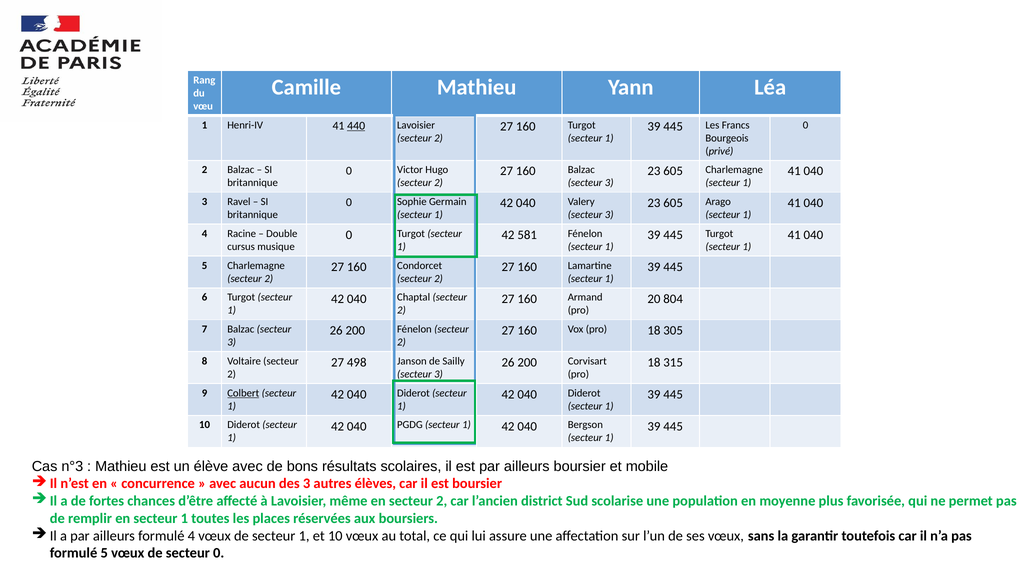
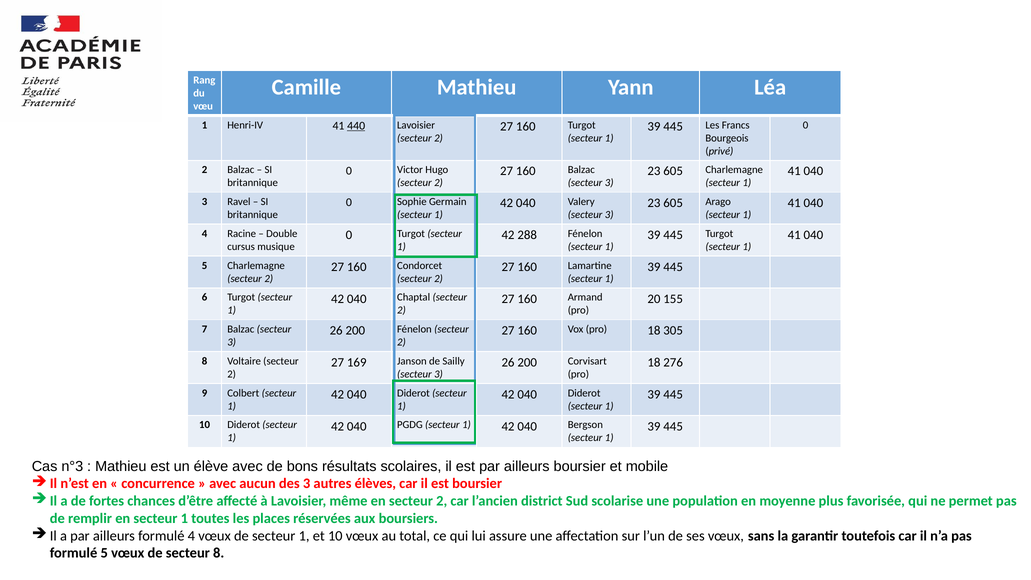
581: 581 -> 288 (527, 235)
804: 804 -> 155 (673, 299)
498: 498 -> 169 (357, 362)
315: 315 -> 276 (673, 362)
Colbert underline: present -> none (243, 393)
secteur 0: 0 -> 8 (219, 553)
